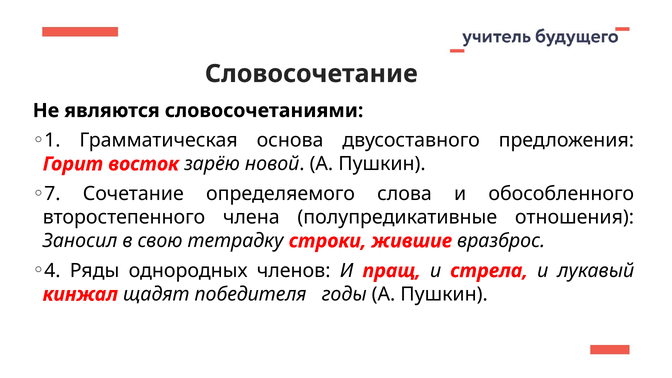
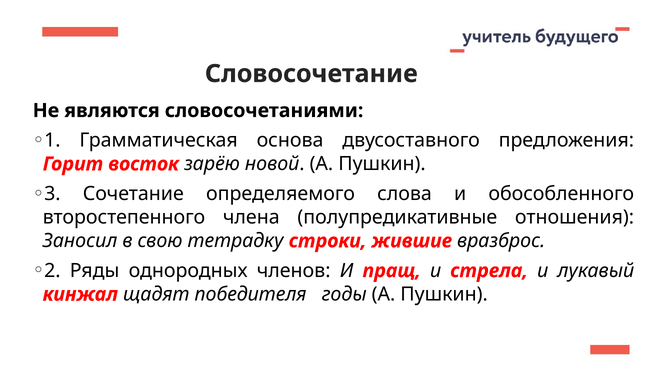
7: 7 -> 3 (52, 194)
4: 4 -> 2 (52, 271)
